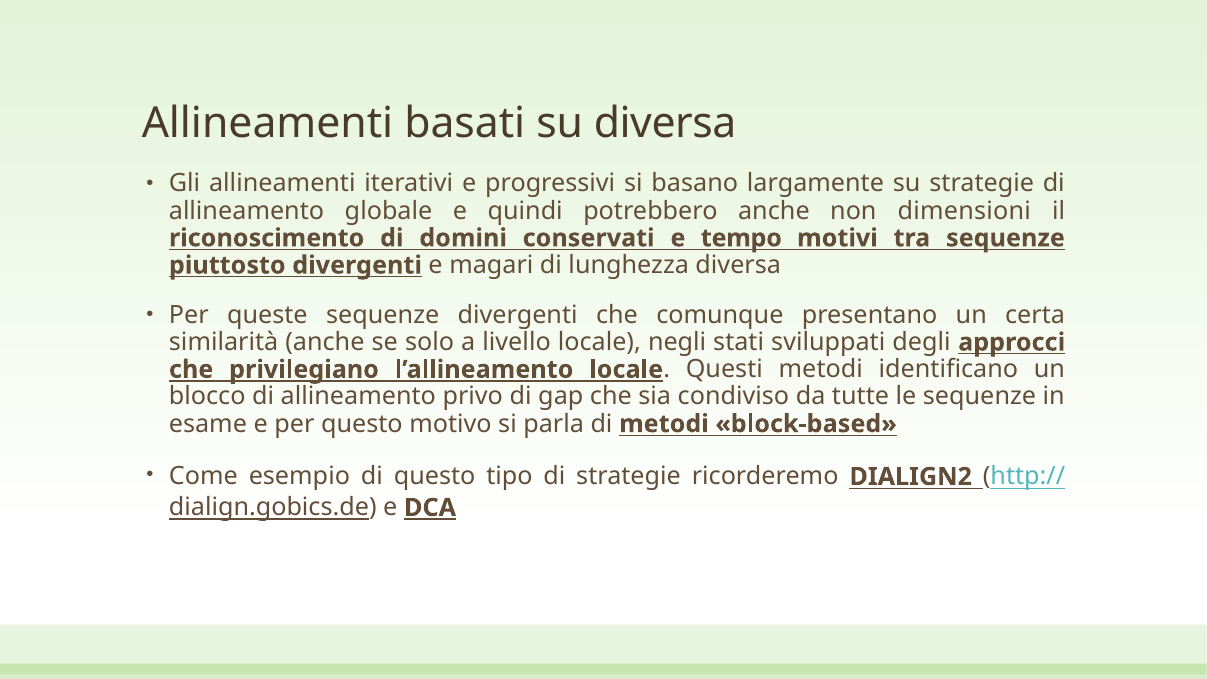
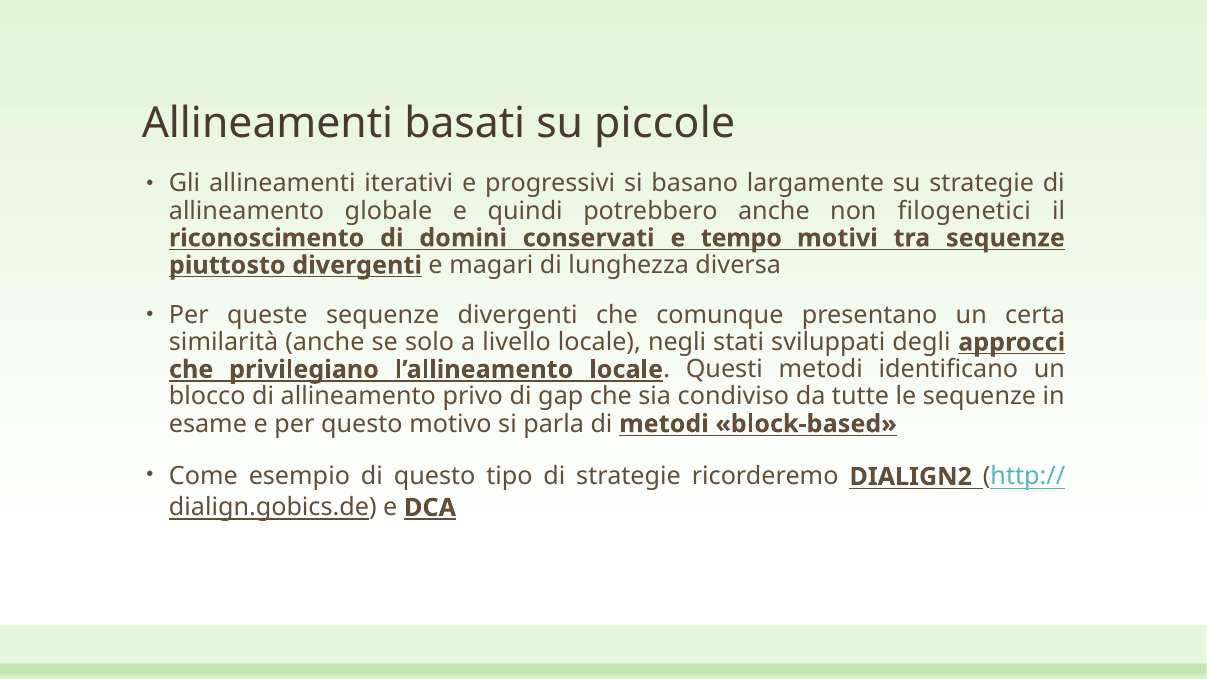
su diversa: diversa -> piccole (665, 123)
dimensioni: dimensioni -> filogenetici (964, 211)
